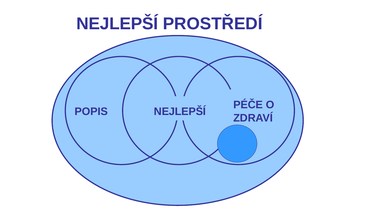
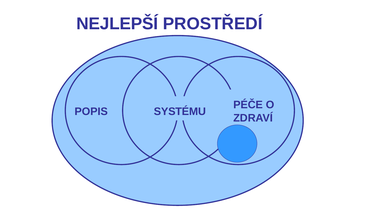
POPIS NEJLEPŠÍ: NEJLEPŠÍ -> SYSTÉMU (180, 111)
